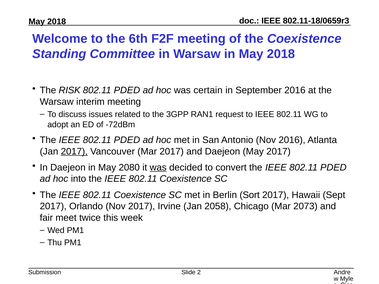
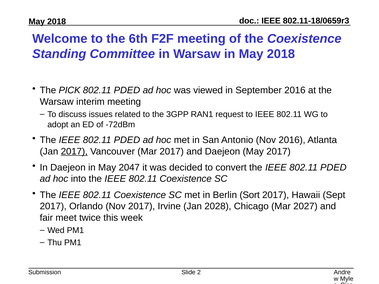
RISK: RISK -> PICK (70, 90)
certain: certain -> viewed (208, 90)
2080: 2080 -> 2047 (129, 168)
was underline: present -> none (158, 168)
2058: 2058 -> 2028 (218, 207)
2073: 2073 -> 2027 (305, 207)
